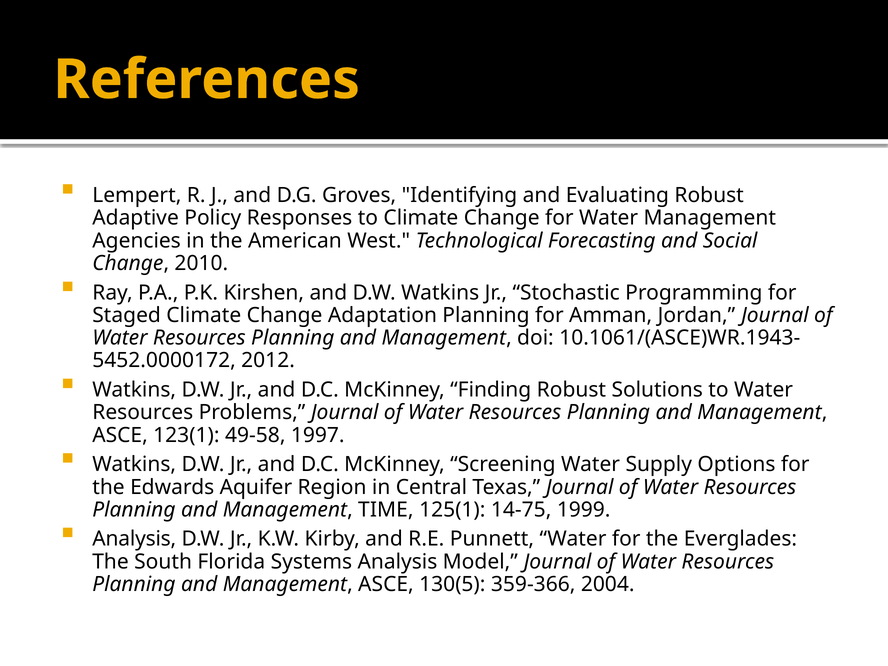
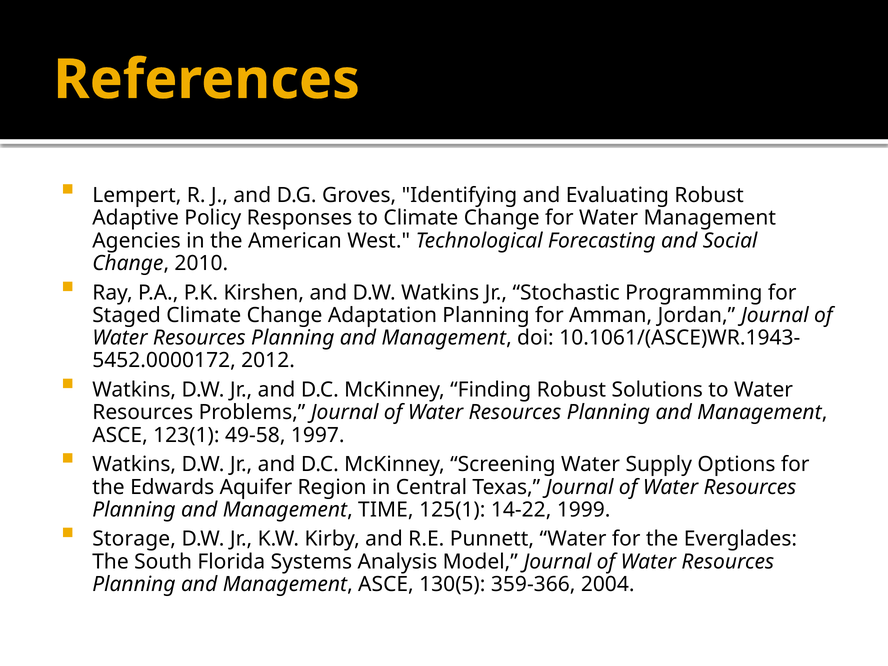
14-75: 14-75 -> 14-22 (521, 510)
Analysis: Analysis -> Storage (134, 539)
